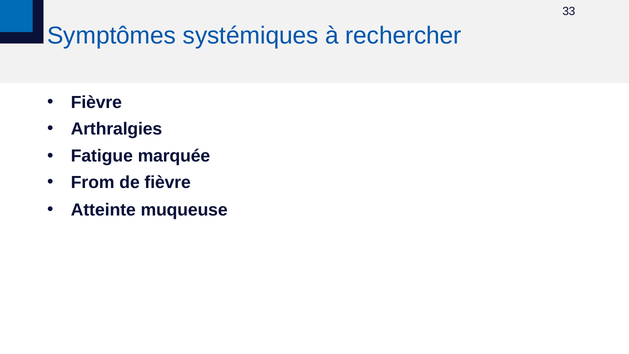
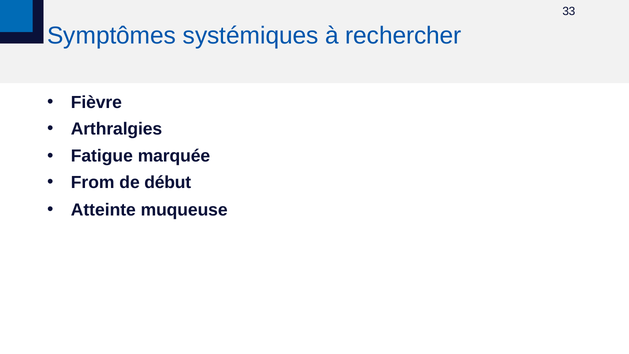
de fièvre: fièvre -> début (168, 183)
